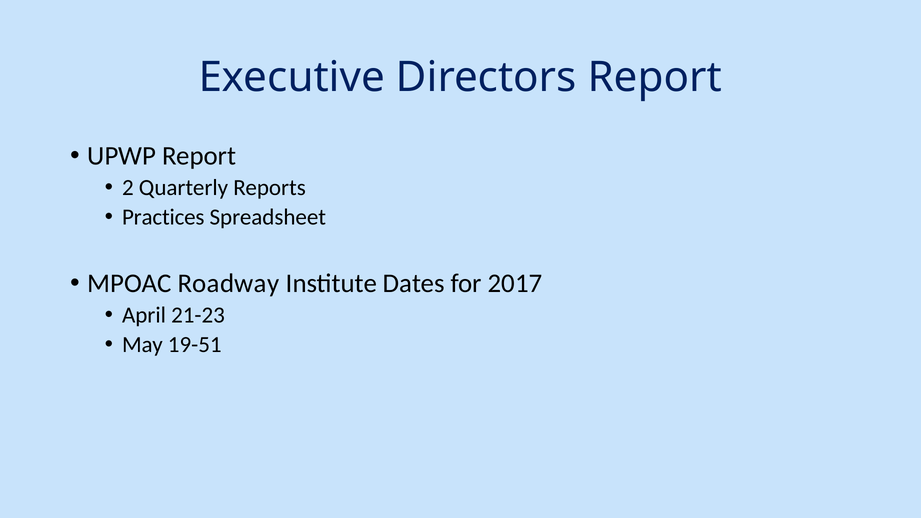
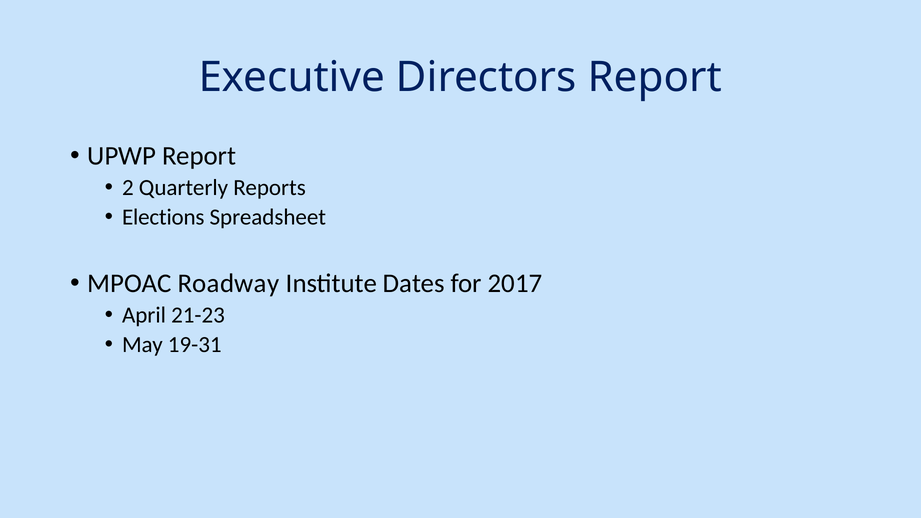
Practices: Practices -> Elections (163, 217)
19-51: 19-51 -> 19-31 (195, 345)
